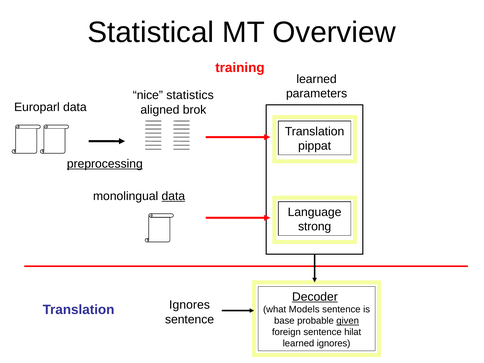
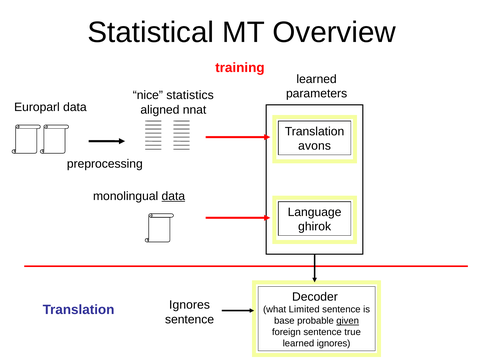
brok: brok -> nnat (195, 110)
pippat: pippat -> avons (315, 146)
preprocessing underline: present -> none (105, 164)
strong: strong -> ghirok (315, 227)
Decoder underline: present -> none (315, 297)
Models: Models -> Limited (304, 310)
hilat: hilat -> true (353, 332)
